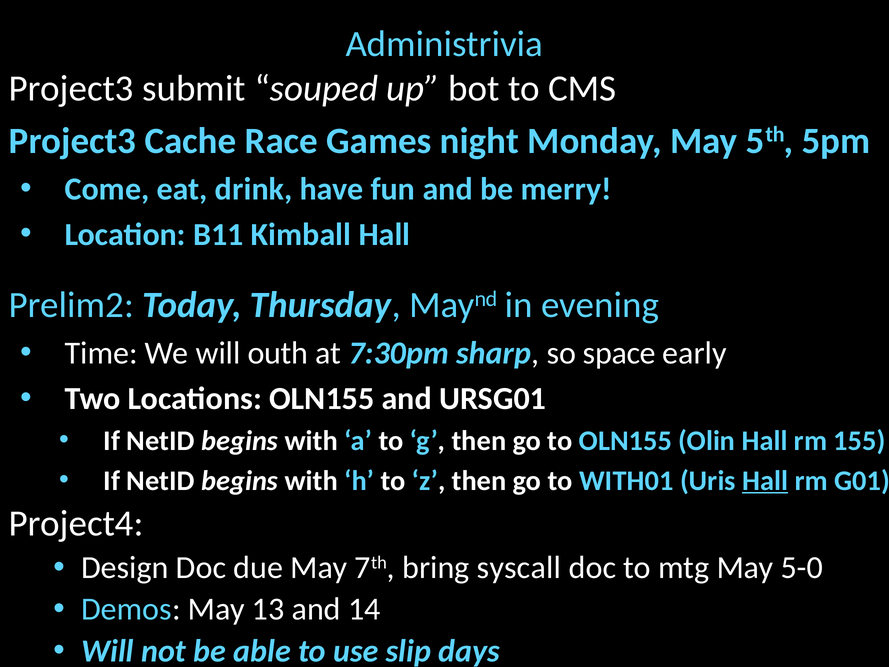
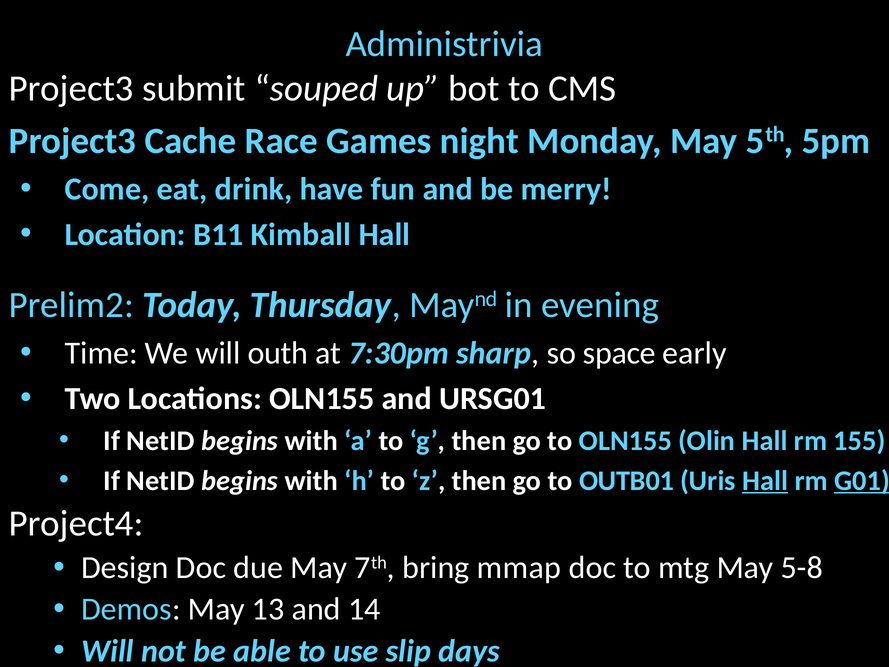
WITH01: WITH01 -> OUTB01 (627, 480)
G01 underline: none -> present (862, 480)
syscall: syscall -> mmap (519, 568)
5-0: 5-0 -> 5-8 (802, 568)
